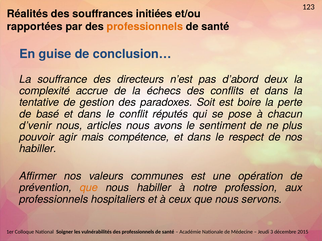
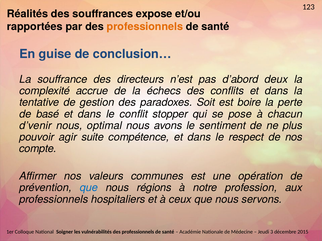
initiées: initiées -> expose (154, 14)
réputés: réputés -> stopper (170, 114)
articles: articles -> optimal (104, 126)
mais: mais -> suite (93, 137)
habiller: habiller -> compte (38, 149)
que colour: orange -> blue (89, 188)
nous habiller: habiller -> régions (154, 188)
